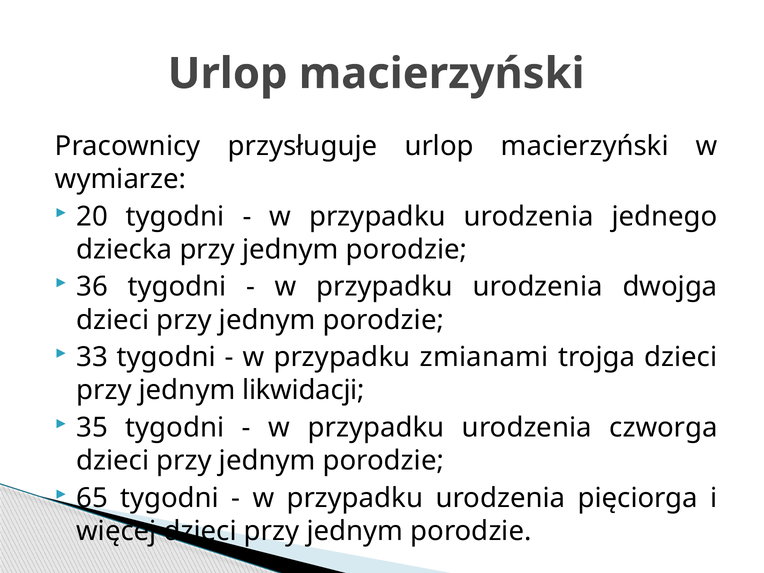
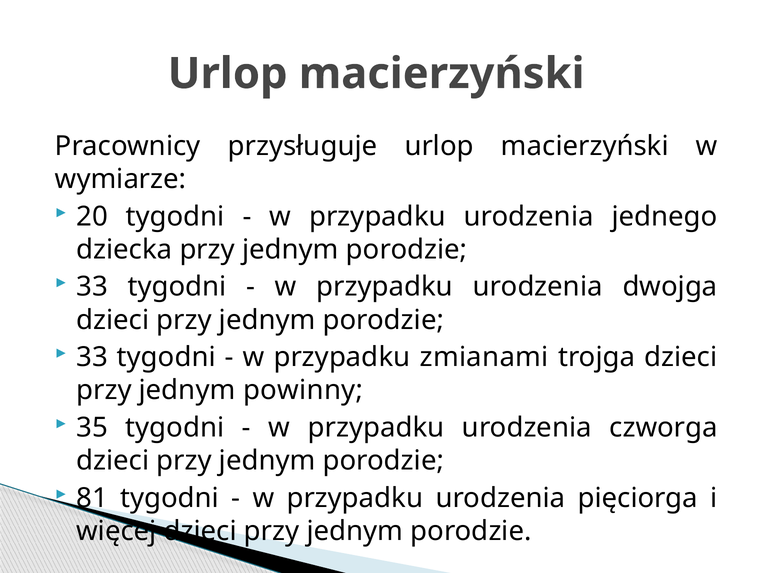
36: 36 -> 33 (92, 287)
likwidacji: likwidacji -> powinny (303, 390)
65: 65 -> 81 (92, 498)
